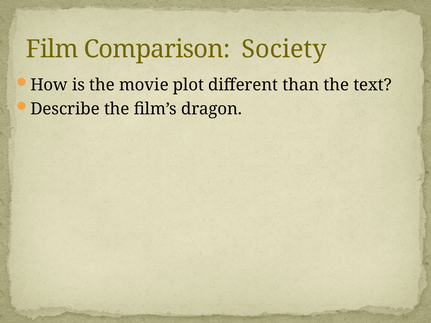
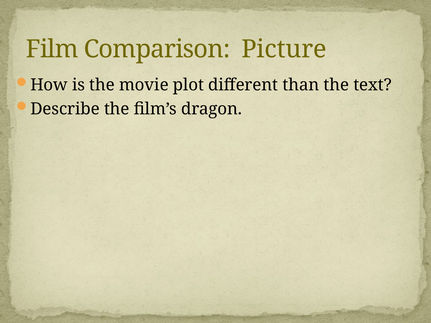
Society: Society -> Picture (284, 49)
